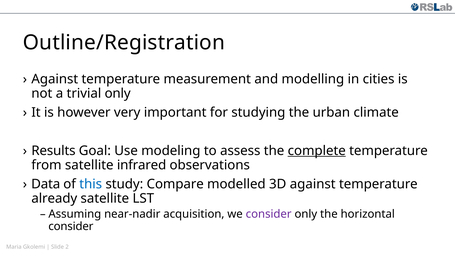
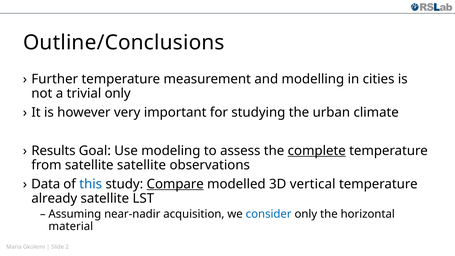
Outline/Registration: Outline/Registration -> Outline/Conclusions (124, 43)
Against: Against -> Further (55, 79)
satellite infrared: infrared -> satellite (141, 165)
Compare underline: none -> present (175, 184)
3D against: against -> vertical (313, 184)
consider colour: purple -> blue (269, 214)
consider: consider -> material (71, 226)
